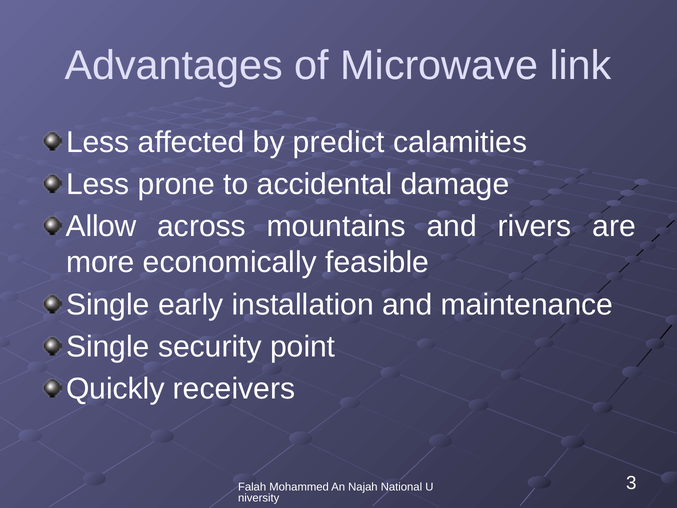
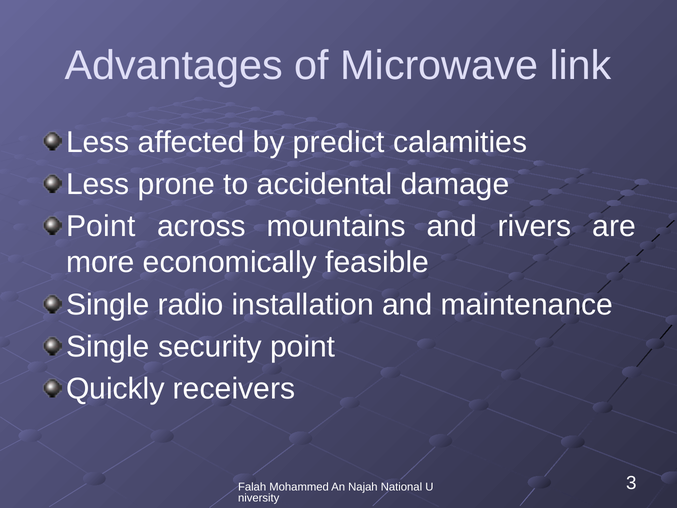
Allow: Allow -> Point (101, 226)
early: early -> radio (191, 305)
